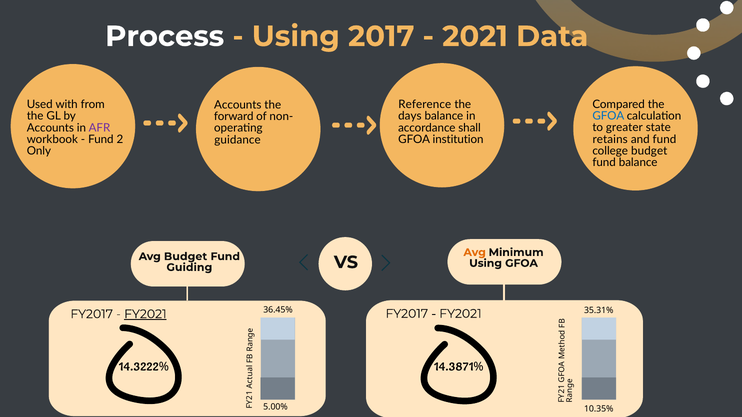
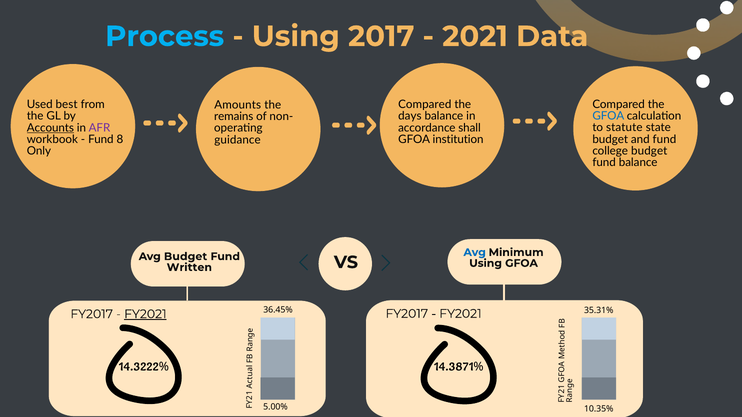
Process colour: white -> light blue (165, 36)
with: with -> best (67, 105)
Reference: Reference -> Compared (425, 105)
Accounts: Accounts -> Amounts (238, 105)
forward: forward -> remains (234, 117)
Accounts underline: none -> present (50, 128)
greater: greater -> statute (624, 128)
Fund 2: 2 -> 8 (120, 139)
retains: retains -> budget (610, 139)
Avg colour: orange -> blue (475, 253)
Guiding: Guiding -> Written (189, 268)
